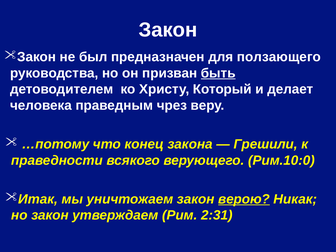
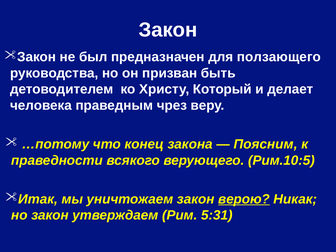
быть underline: present -> none (218, 73)
Грешили: Грешили -> Поясним (266, 144)
Рим.10:0: Рим.10:0 -> Рим.10:5 (281, 160)
2:31: 2:31 -> 5:31 (217, 215)
